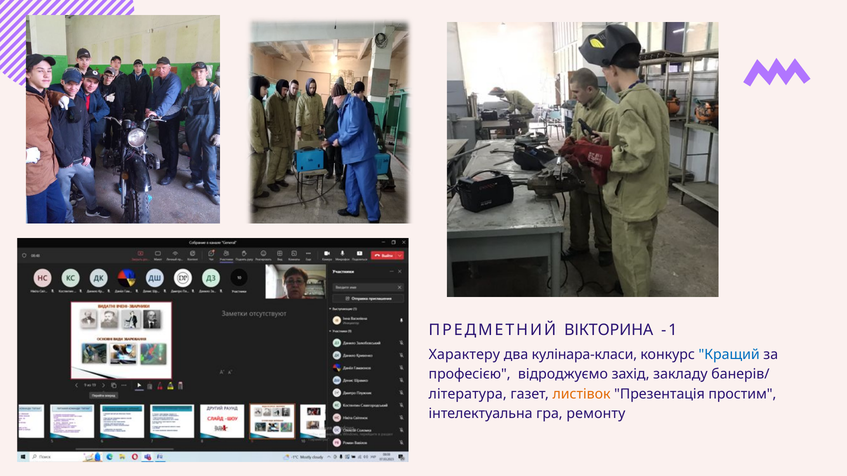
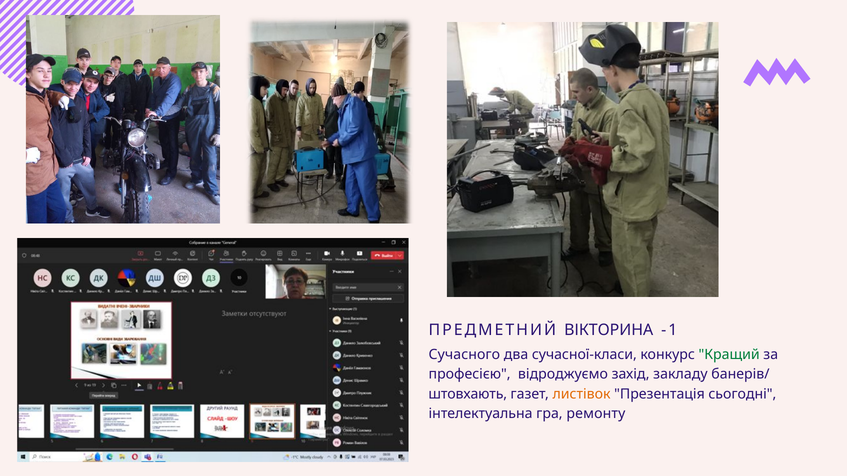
Характеру: Характеру -> Сучасного (464, 355)
кулінара-класи: кулінара-класи -> сучасної-класи (584, 355)
Кращий colour: blue -> green (729, 355)
література: література -> штовхають (468, 394)
простим: простим -> сьогодні (742, 394)
